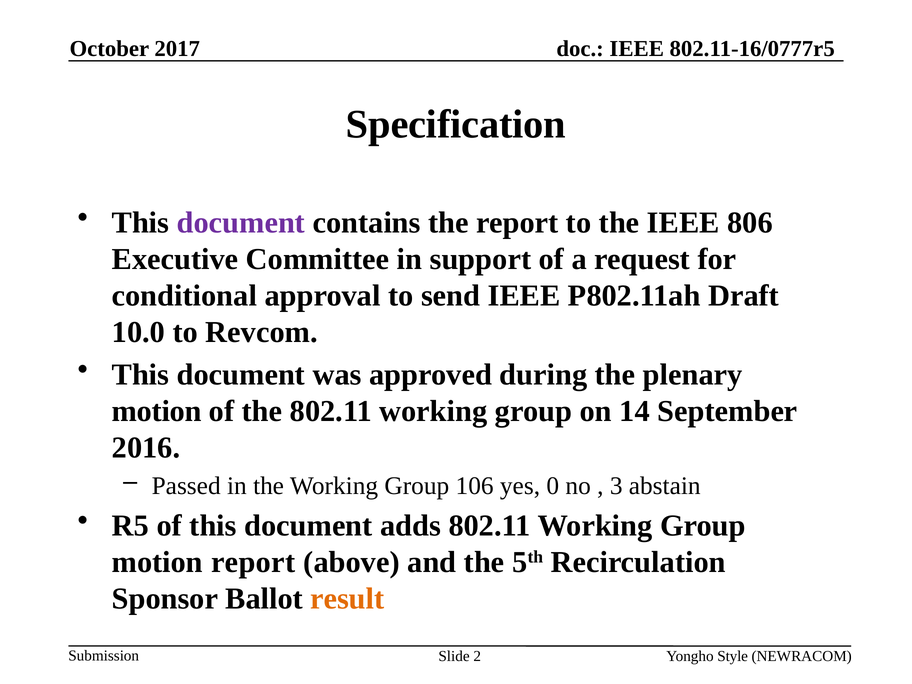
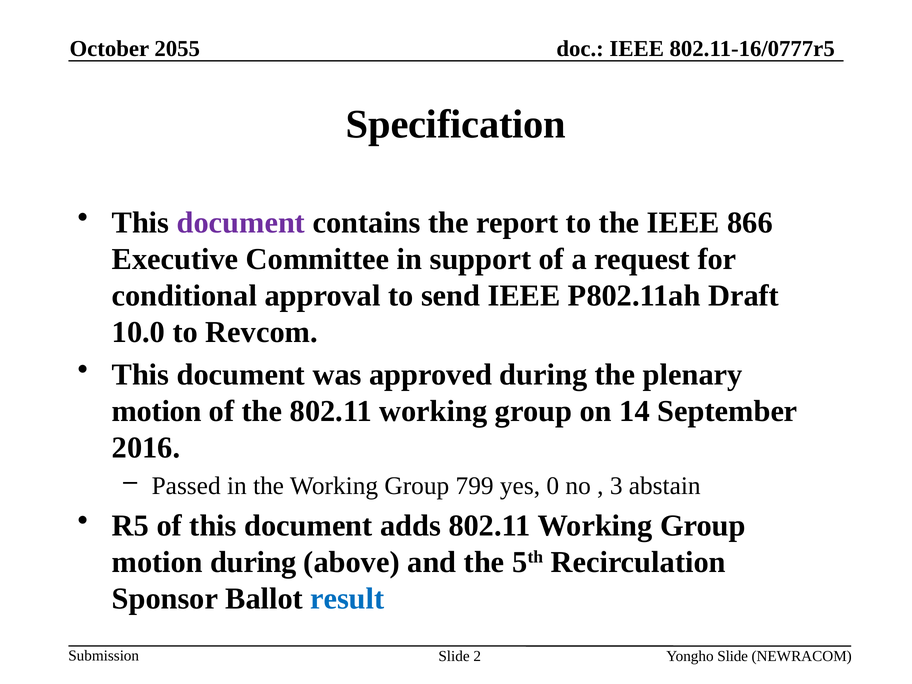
2017: 2017 -> 2055 (177, 49)
806: 806 -> 866 (750, 223)
106: 106 -> 799 (475, 486)
motion report: report -> during (253, 562)
result colour: orange -> blue (347, 598)
Yongho Style: Style -> Slide (733, 656)
